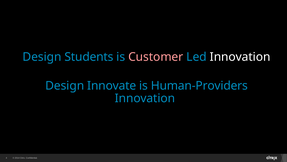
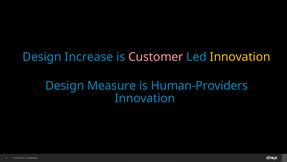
Students: Students -> Increase (89, 57)
Innovation colour: white -> yellow (240, 57)
Innovate: Innovate -> Measure (112, 86)
